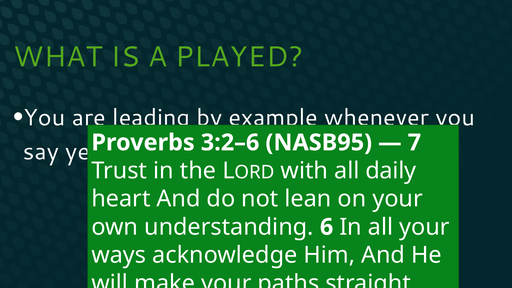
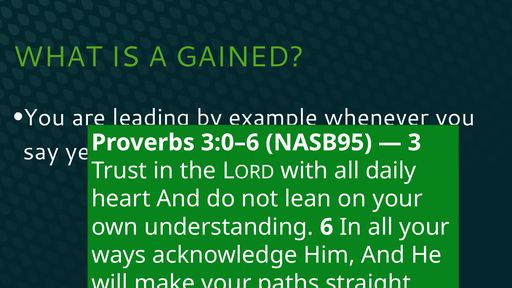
PLAYED: PLAYED -> GAINED (240, 57)
3:2–6: 3:2–6 -> 3:0–6 (230, 143)
7: 7 -> 3 (414, 143)
